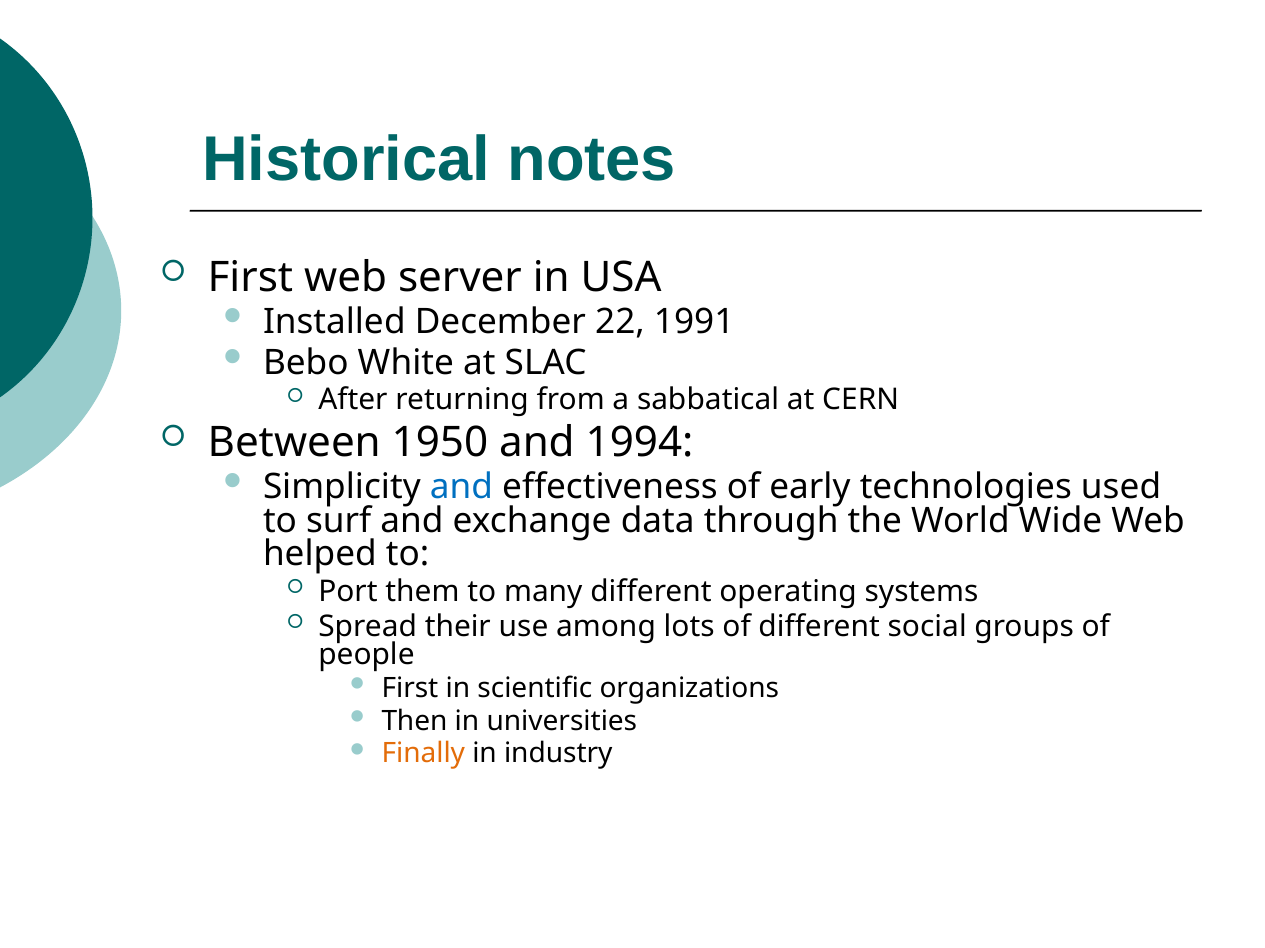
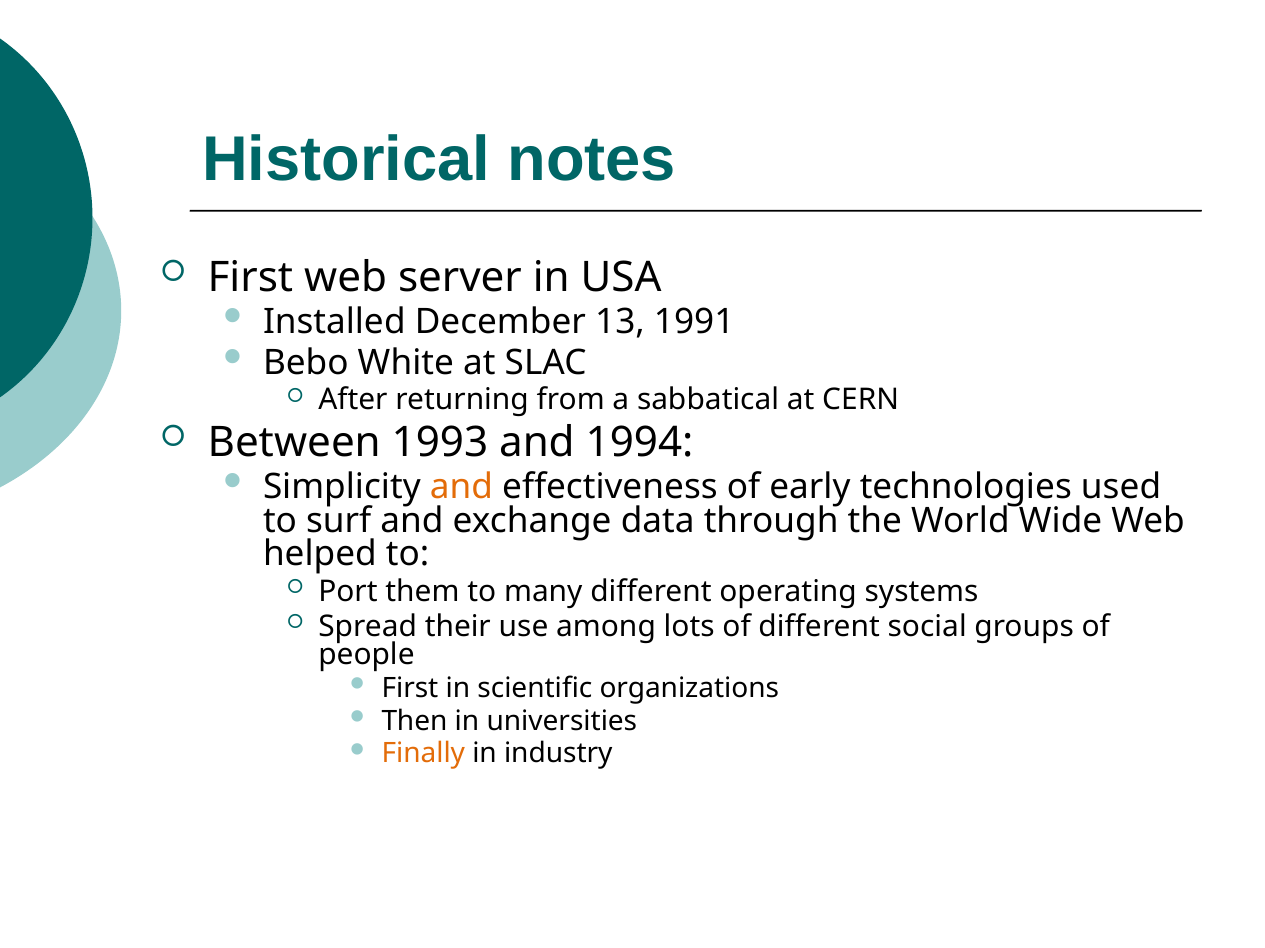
22: 22 -> 13 (620, 322)
1950: 1950 -> 1993 (440, 443)
and colour: blue -> orange (461, 487)
